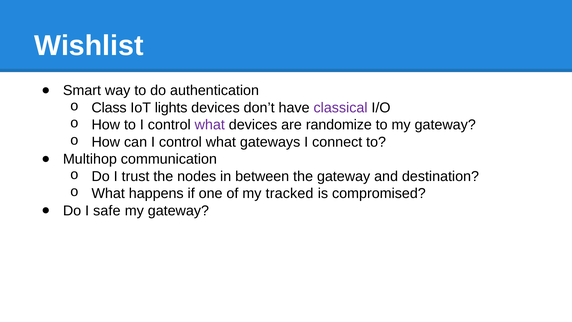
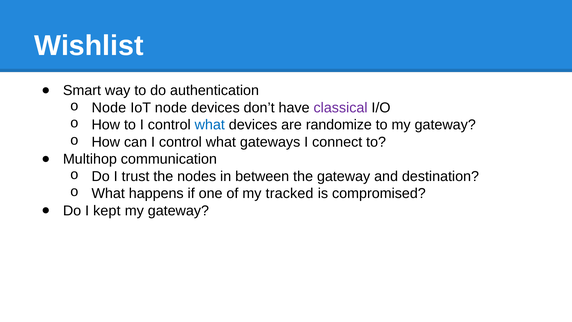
Class: Class -> Node (109, 108)
IoT lights: lights -> node (171, 108)
what colour: purple -> blue (210, 125)
safe: safe -> kept (107, 211)
